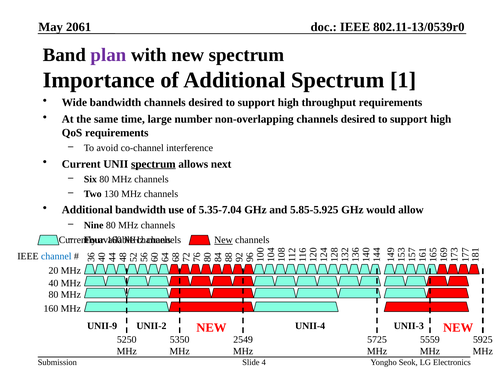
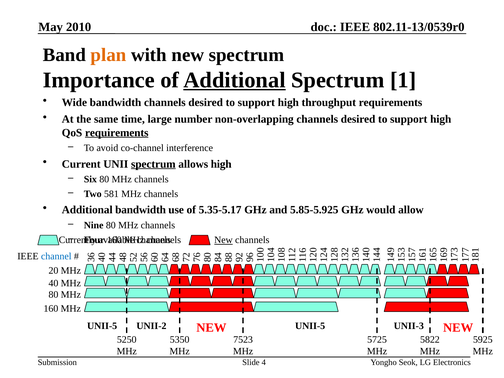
2061: 2061 -> 2010 (79, 27)
plan colour: purple -> orange (109, 55)
Additional underline: none -> present (234, 80)
requirements underline: none -> present (117, 133)
allows next: next -> high (221, 164)
130: 130 -> 581 (111, 194)
5.35-7.04: 5.35-7.04 -> 5.35-5.17 (220, 210)
UNII-9: UNII-9 -> UNII-5 (102, 326)
UNII-2 UNII-4: UNII-4 -> UNII-5 (310, 326)
2549: 2549 -> 7523 (243, 340)
5559: 5559 -> 5822 (430, 340)
